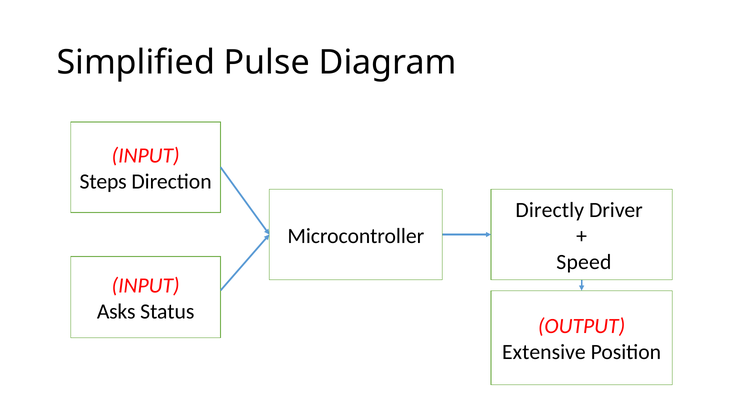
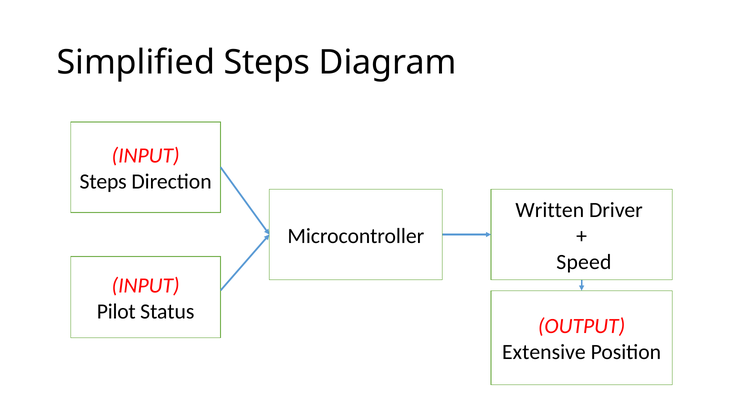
Simplified Pulse: Pulse -> Steps (267, 62)
Directly: Directly -> Written (550, 210)
Asks: Asks -> Pilot (116, 312)
